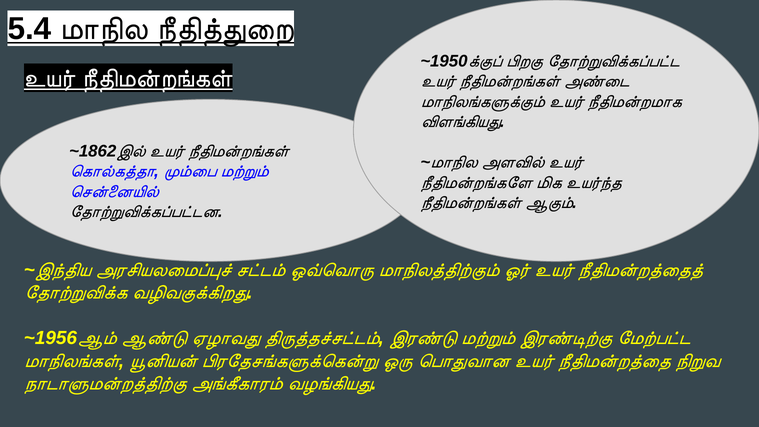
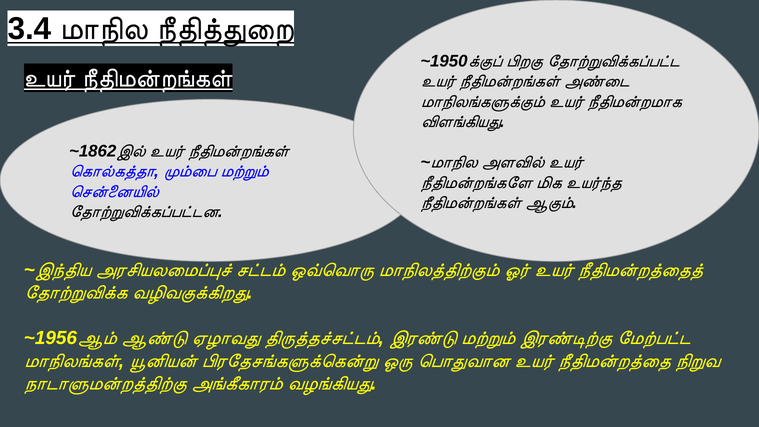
5.4: 5.4 -> 3.4 (30, 29)
